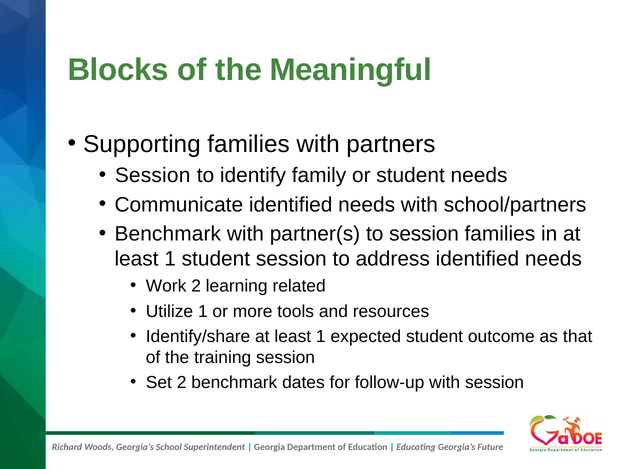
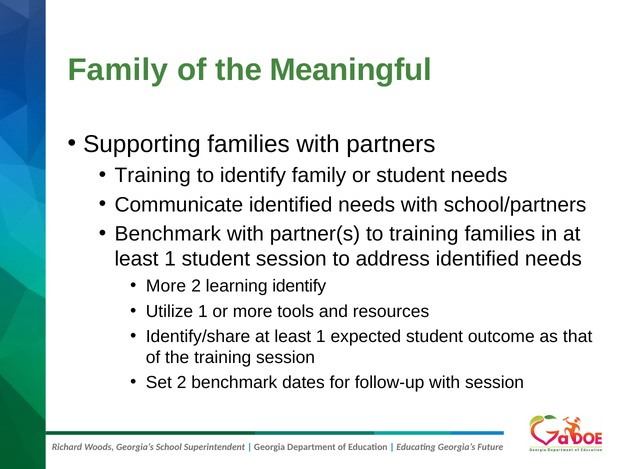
Blocks: Blocks -> Family (118, 70)
Session: Session -> Training (153, 176)
to session: session -> training (424, 234)
Work: Work -> More (166, 286)
learning related: related -> identify (299, 286)
